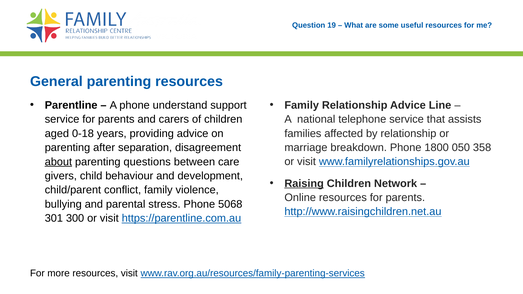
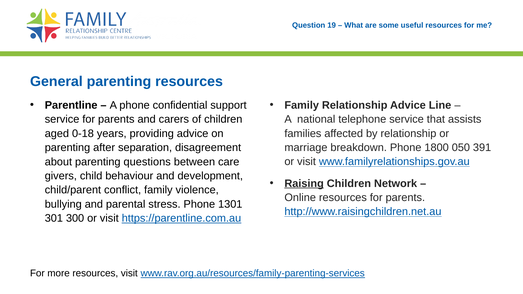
understand: understand -> confidential (180, 105)
358: 358 -> 391 (482, 148)
about underline: present -> none (58, 162)
5068: 5068 -> 1301 (230, 204)
